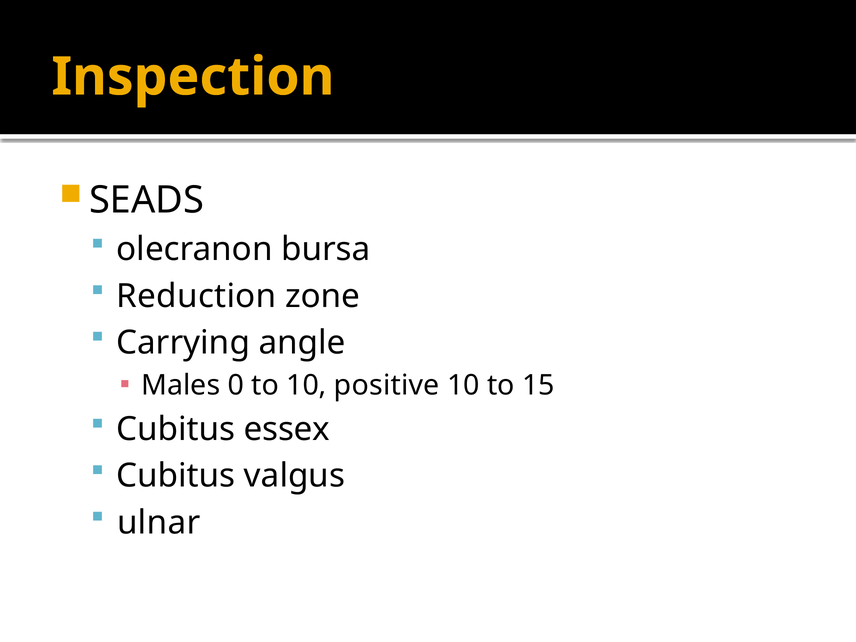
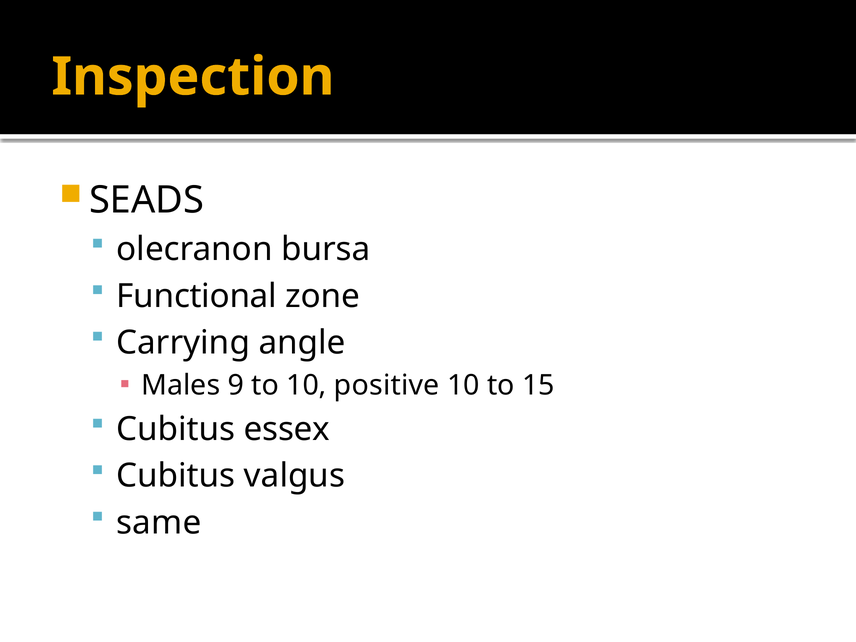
Reduction: Reduction -> Functional (197, 296)
0: 0 -> 9 (236, 385)
ulnar: ulnar -> same (159, 523)
